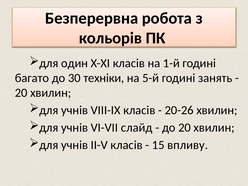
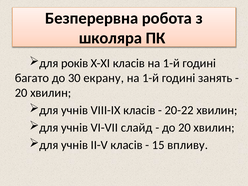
кольорів: кольорів -> школяра (110, 38)
один: один -> років (75, 63)
техніки: техніки -> екрану (104, 78)
5-й: 5-й -> 1-й (151, 78)
20-26: 20-26 -> 20-22 (179, 110)
